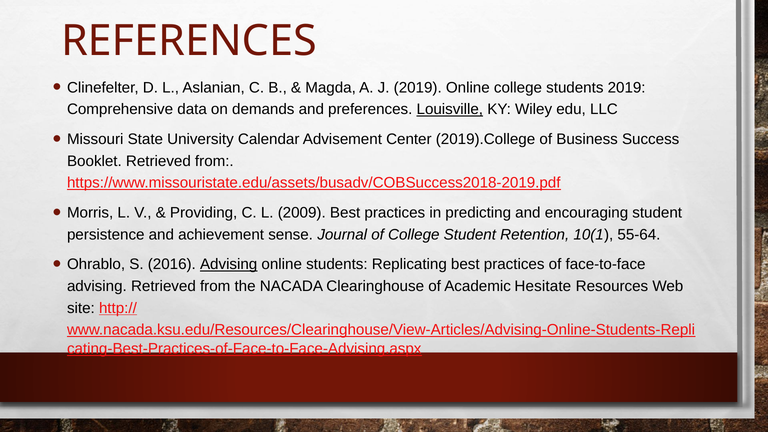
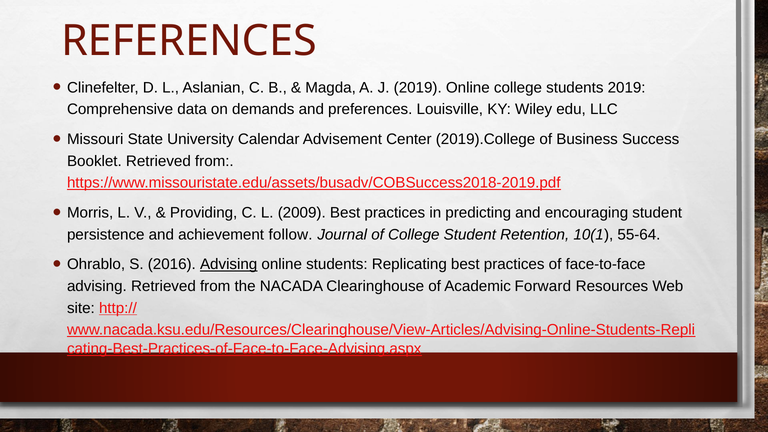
Louisville underline: present -> none (450, 109)
sense: sense -> follow (291, 235)
Hesitate: Hesitate -> Forward (543, 286)
